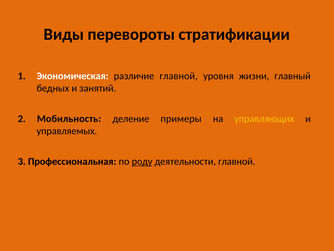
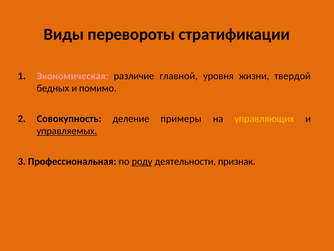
Экономическая colour: white -> pink (73, 76)
главный: главный -> твердой (293, 76)
занятий: занятий -> помимо (98, 88)
Мобильность: Мобильность -> Совокупность (69, 119)
управляемых underline: none -> present (67, 131)
деятельности главной: главной -> признак (237, 161)
